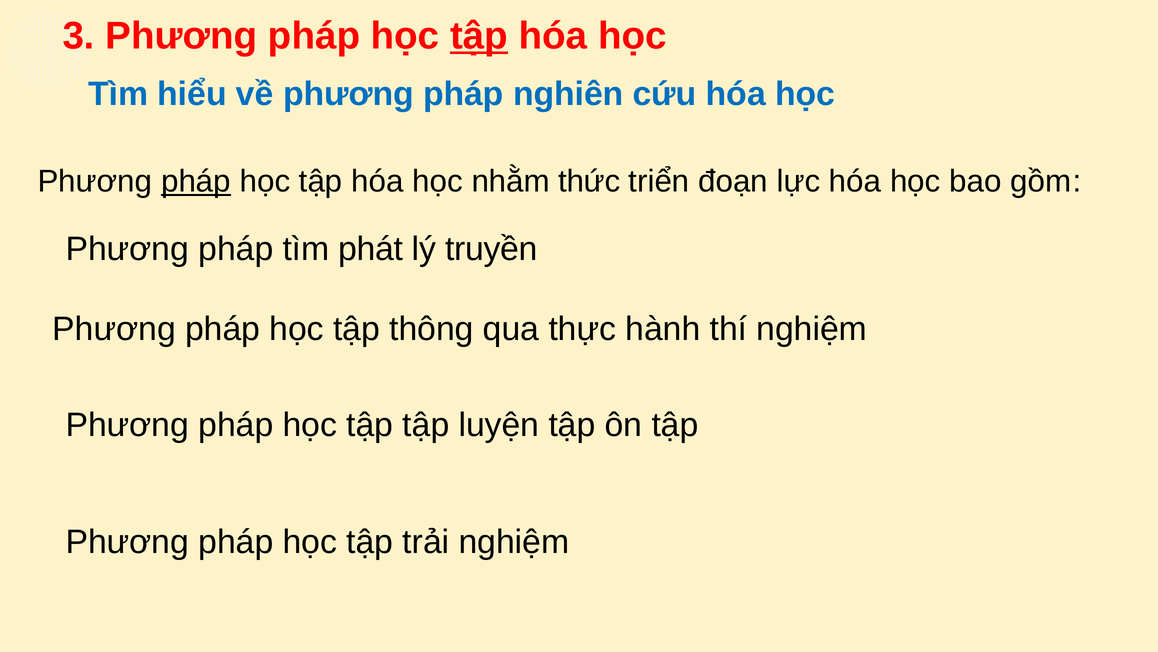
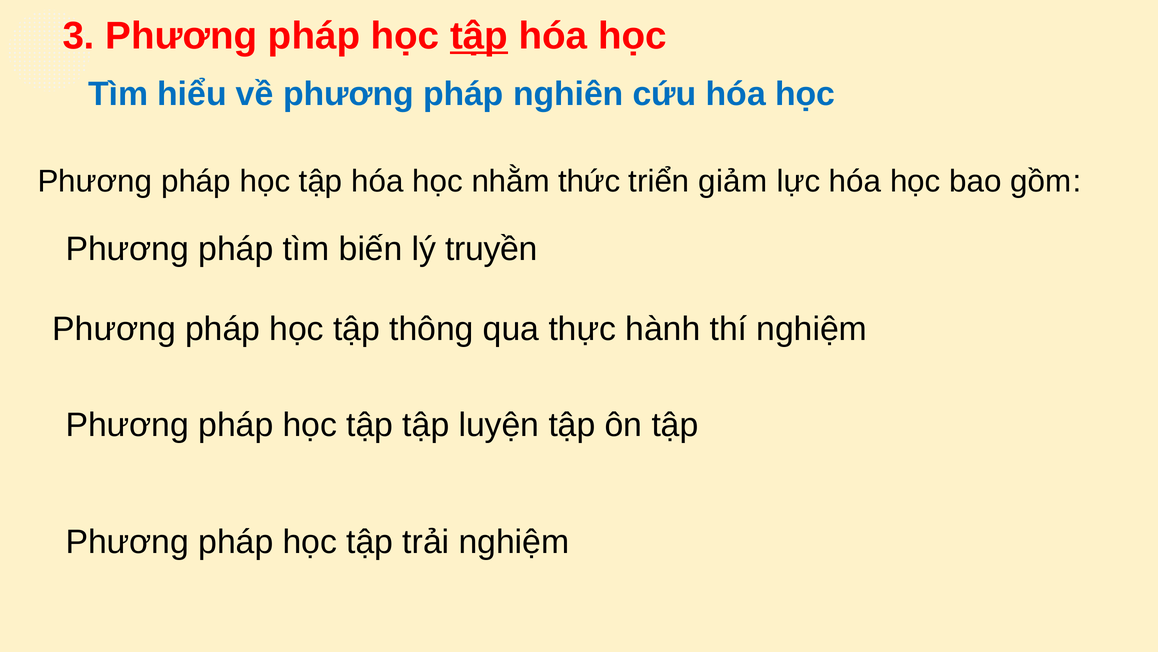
pháp underline: present -> none (196, 181)
đoạn: đoạn -> giảm (733, 181)
phát: phát -> biến (371, 249)
